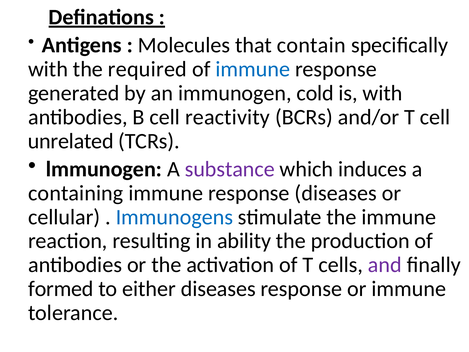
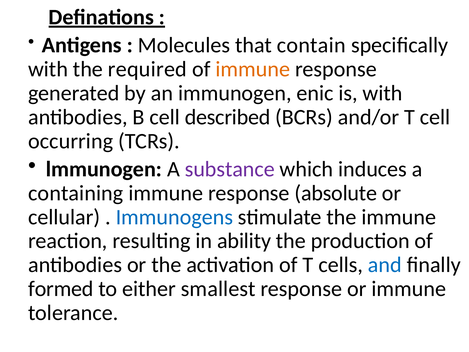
immune colour: blue -> orange (253, 69)
cold: cold -> enic (315, 93)
reactivity: reactivity -> described (228, 117)
unrelated: unrelated -> occurring (71, 141)
response diseases: diseases -> absolute (336, 193)
and colour: purple -> blue (385, 265)
either diseases: diseases -> smallest (218, 289)
